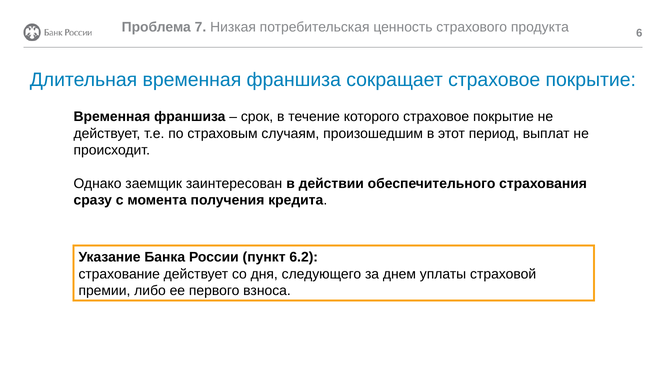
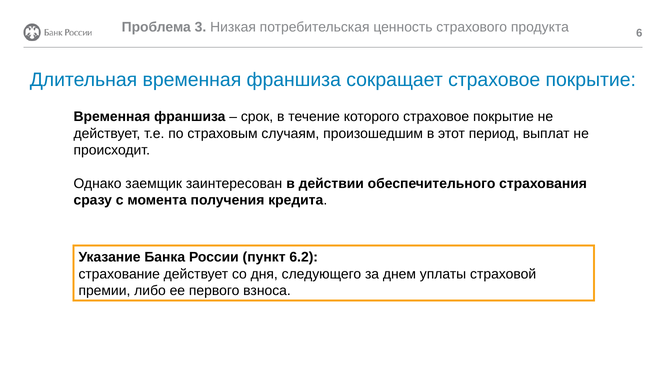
7: 7 -> 3 (201, 27)
